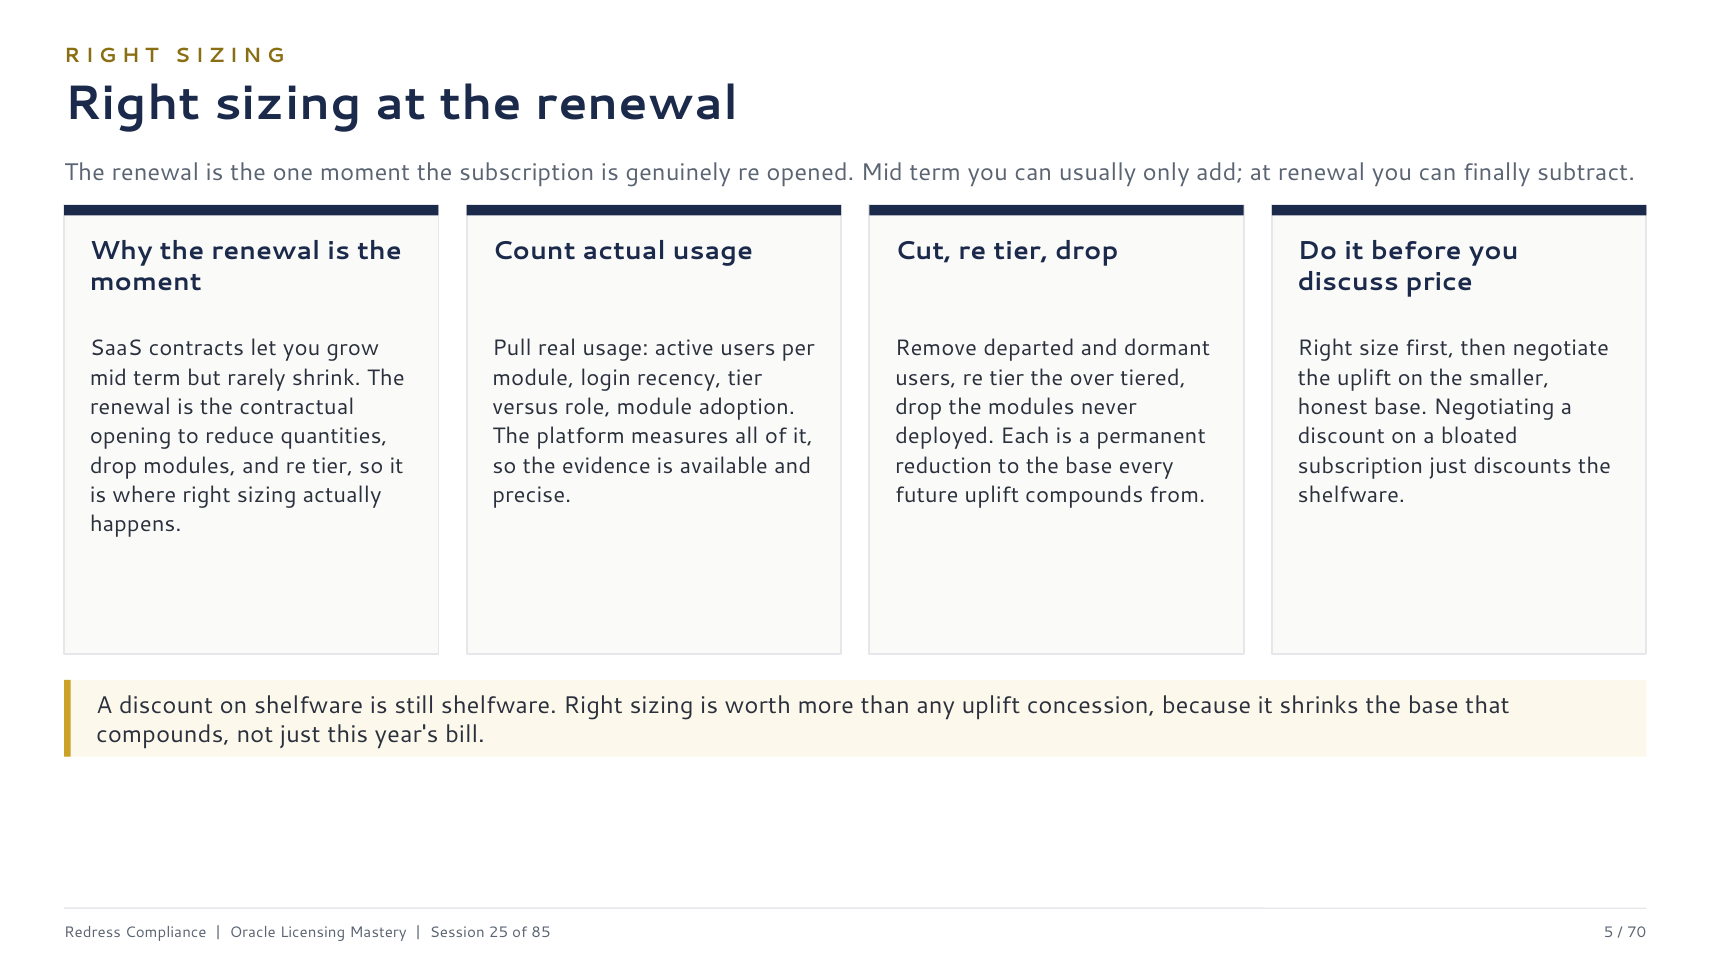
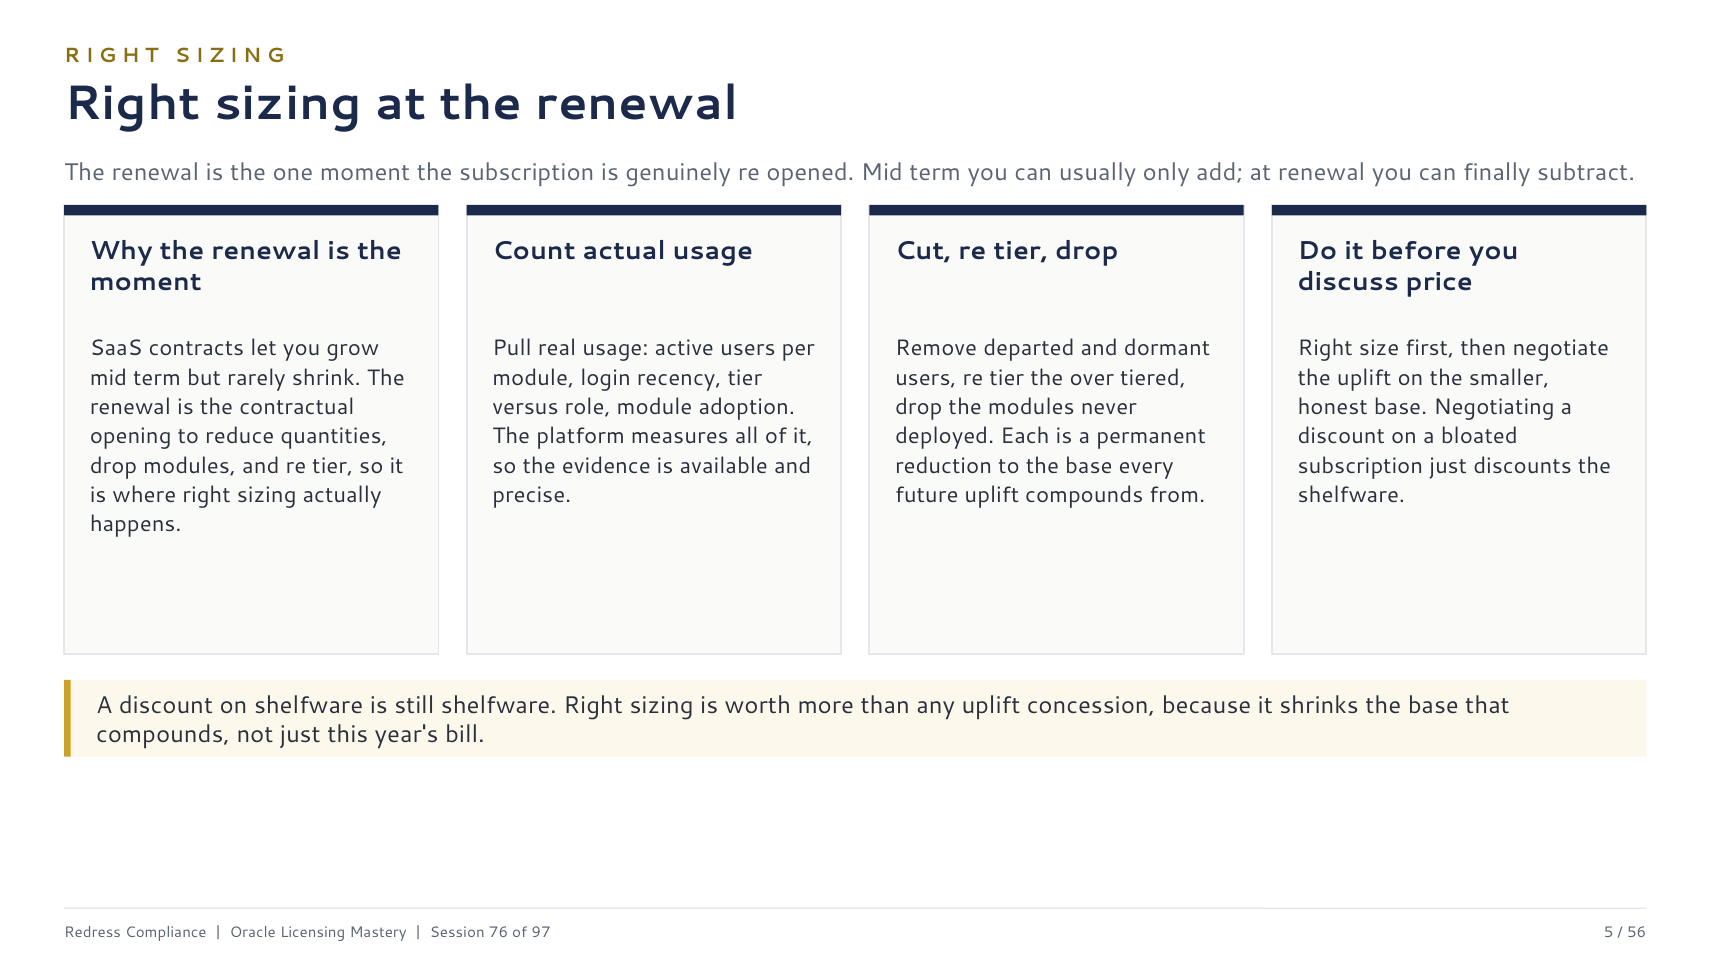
25: 25 -> 76 (499, 933)
85: 85 -> 97 (541, 933)
70: 70 -> 56 (1637, 933)
